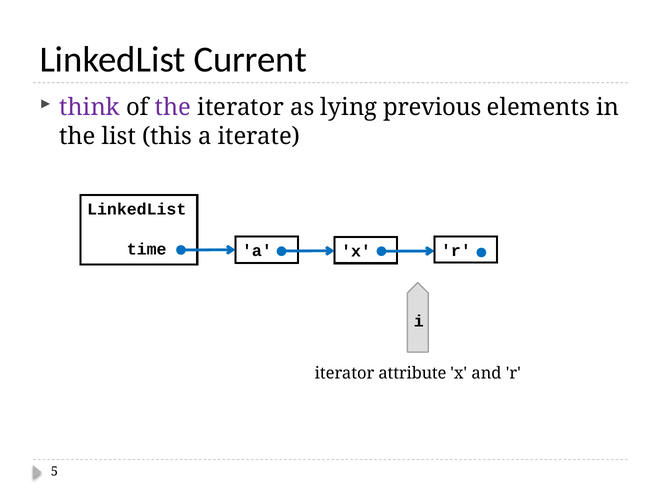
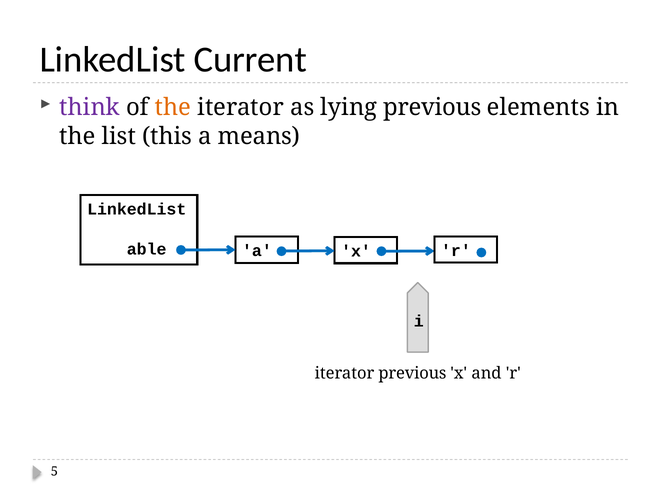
the colour: purple -> orange (173, 107)
iterate: iterate -> means (259, 136)
time: time -> able (147, 249)
iterator attribute: attribute -> previous (412, 373)
